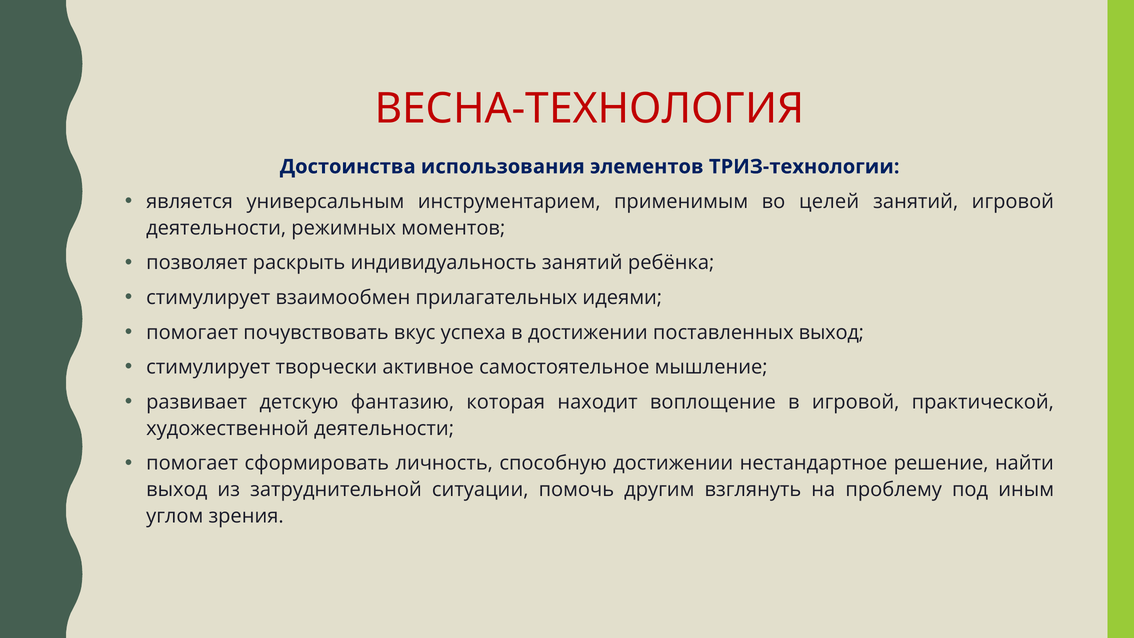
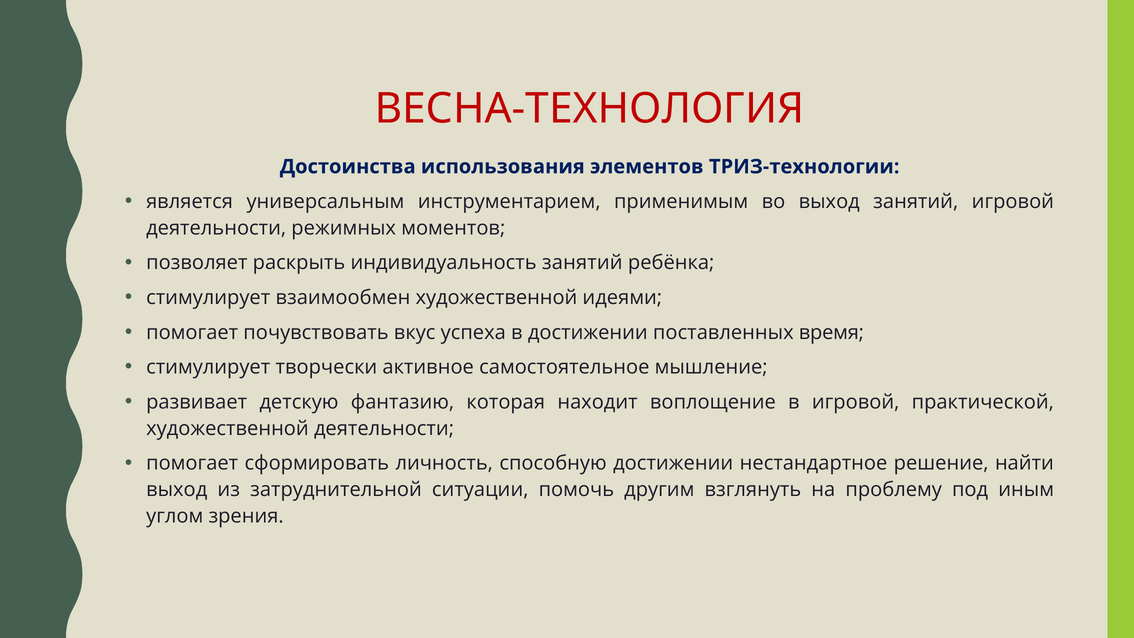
во целей: целей -> выход (829, 201)
взаимообмен прилагательных: прилагательных -> художественной (496, 298)
поставленных выход: выход -> время (831, 332)
